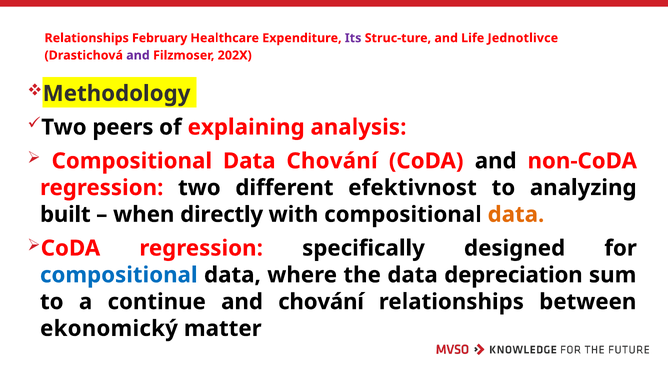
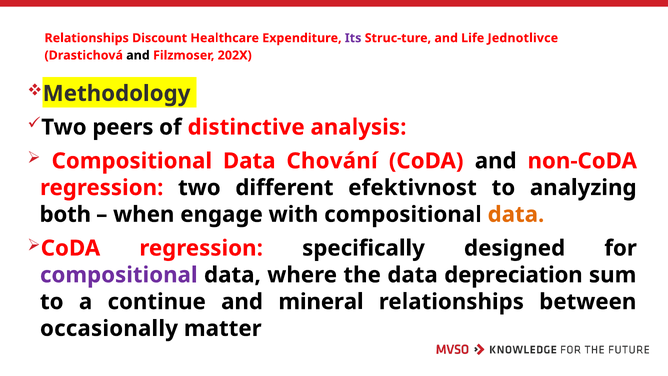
February: February -> Discount (160, 38)
and colour: purple -> black (138, 55)
explaining: explaining -> distinctive (246, 127)
built: built -> both (65, 214)
directly: directly -> engage (222, 214)
compositional colour: blue -> purple (119, 275)
and chování: chování -> mineral (321, 302)
ekonomický: ekonomický -> occasionally (109, 328)
